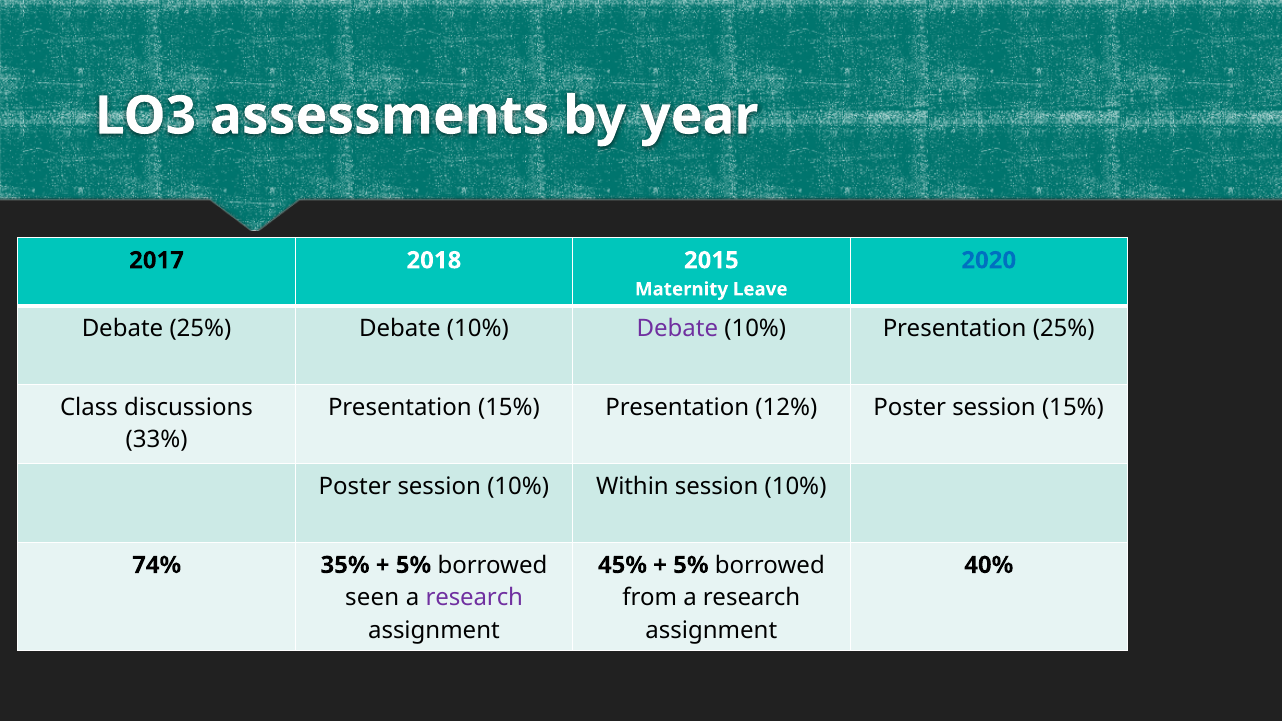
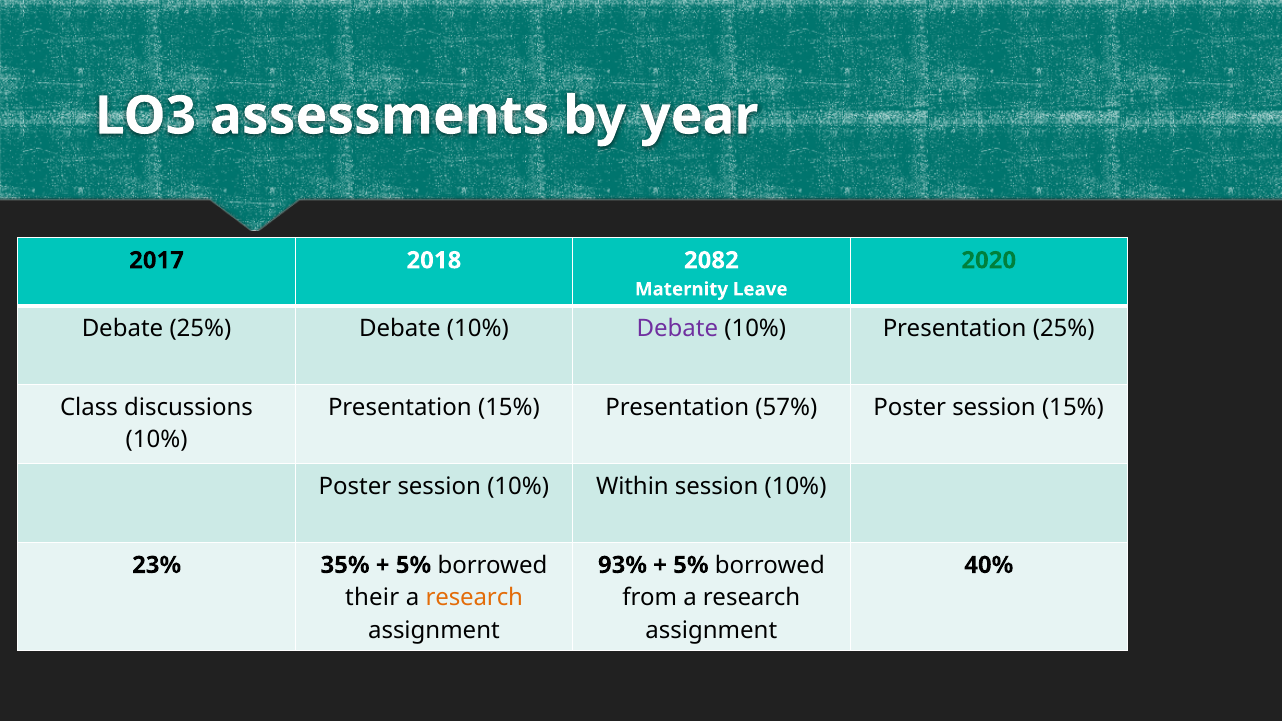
2015: 2015 -> 2082 (711, 260)
2020 colour: blue -> green (989, 260)
12%: 12% -> 57% (786, 407)
33%: 33% -> 10% (157, 440)
74%: 74% -> 23% (157, 565)
45%: 45% -> 93% (622, 565)
seen: seen -> their (372, 598)
research colour: purple -> orange (474, 598)
